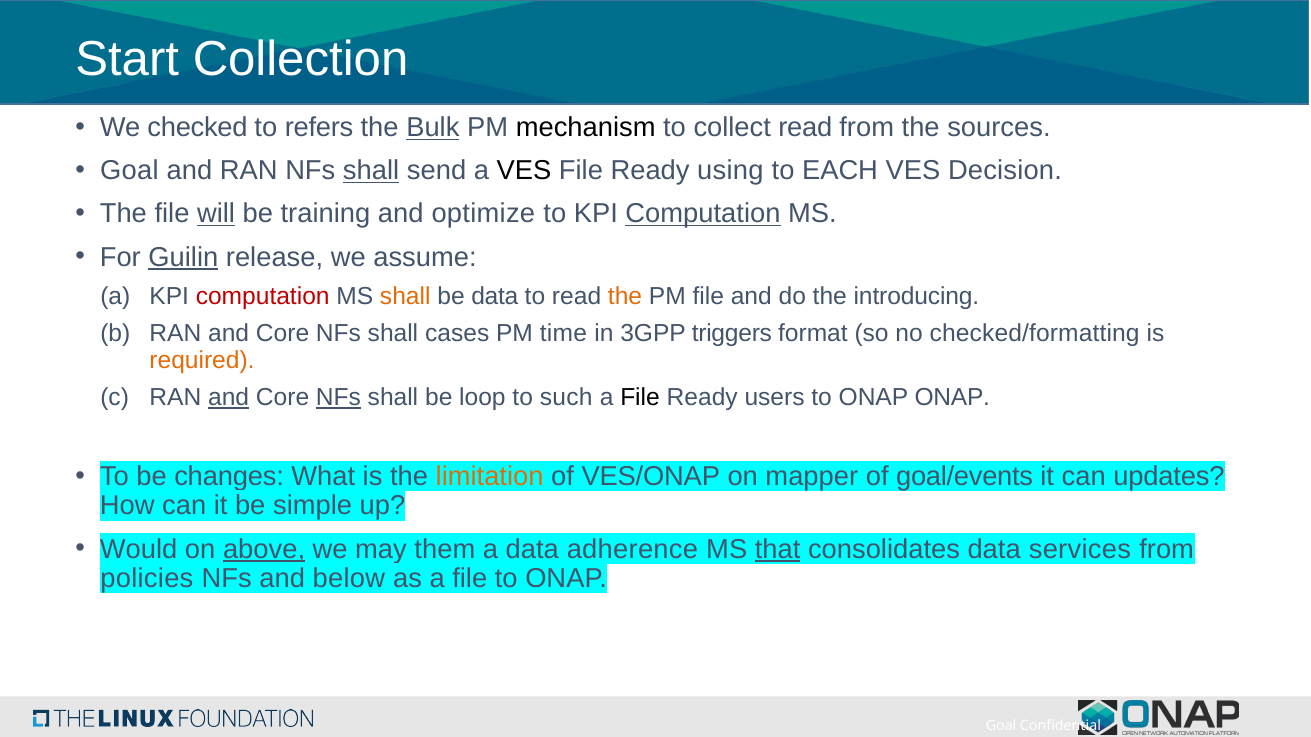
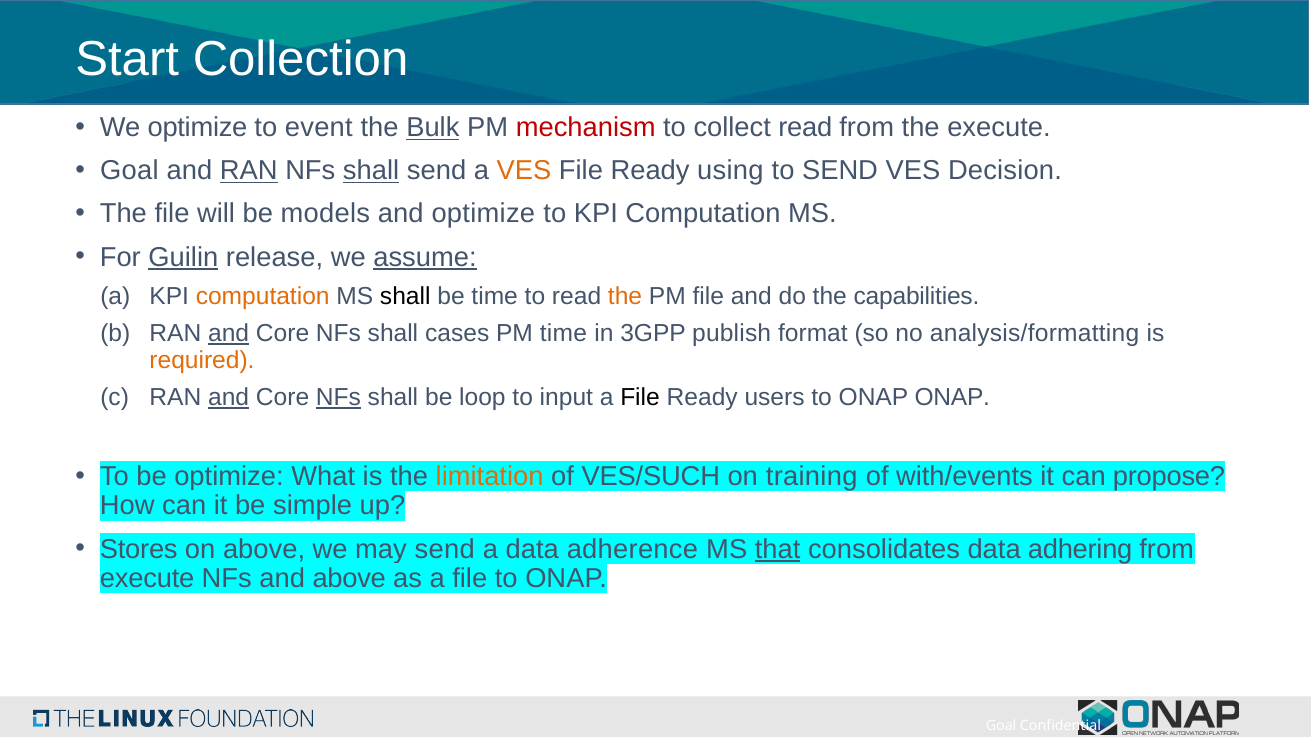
We checked: checked -> optimize (198, 128)
refers: refers -> event (319, 128)
mechanism colour: black -> red (586, 128)
the sources: sources -> execute (999, 128)
RAN underline: none -> present (249, 171)
VES colour: black -> orange (524, 171)
to EACH: EACH -> SEND (840, 171)
will underline: present -> none (216, 214)
training: training -> models (325, 214)
Computation underline: present -> none (703, 214)
assume underline: none -> present (425, 257)
computation colour: red -> orange (263, 296)
shall colour: orange -> black (405, 296)
be data: data -> time (495, 296)
introducing: introducing -> capabilities (916, 296)
and underline: none -> present (229, 334)
triggers: triggers -> publish (732, 334)
checked/formatting: checked/formatting -> analysis/formatting (1035, 334)
such: such -> input (566, 398)
be changes: changes -> optimize (229, 477)
VES/ONAP: VES/ONAP -> VES/SUCH (651, 477)
mapper: mapper -> training (812, 477)
goal/events: goal/events -> with/events (964, 477)
updates: updates -> propose (1169, 477)
Would: Would -> Stores (139, 549)
above underline: present -> none (264, 549)
may them: them -> send (445, 549)
services: services -> adhering (1080, 549)
policies: policies -> execute (147, 579)
and below: below -> above (349, 579)
